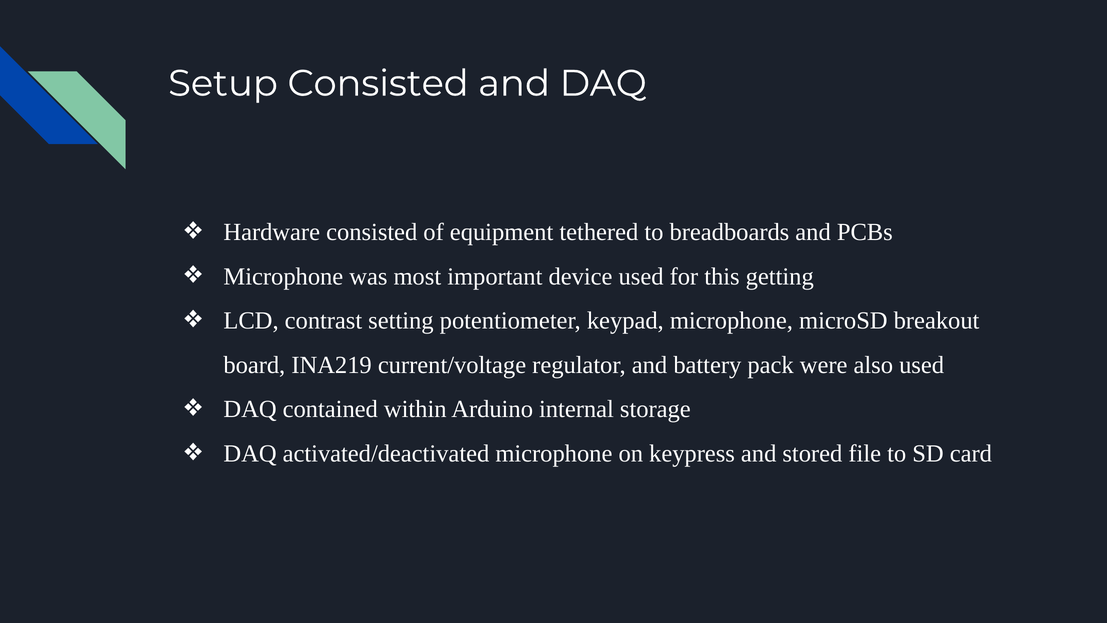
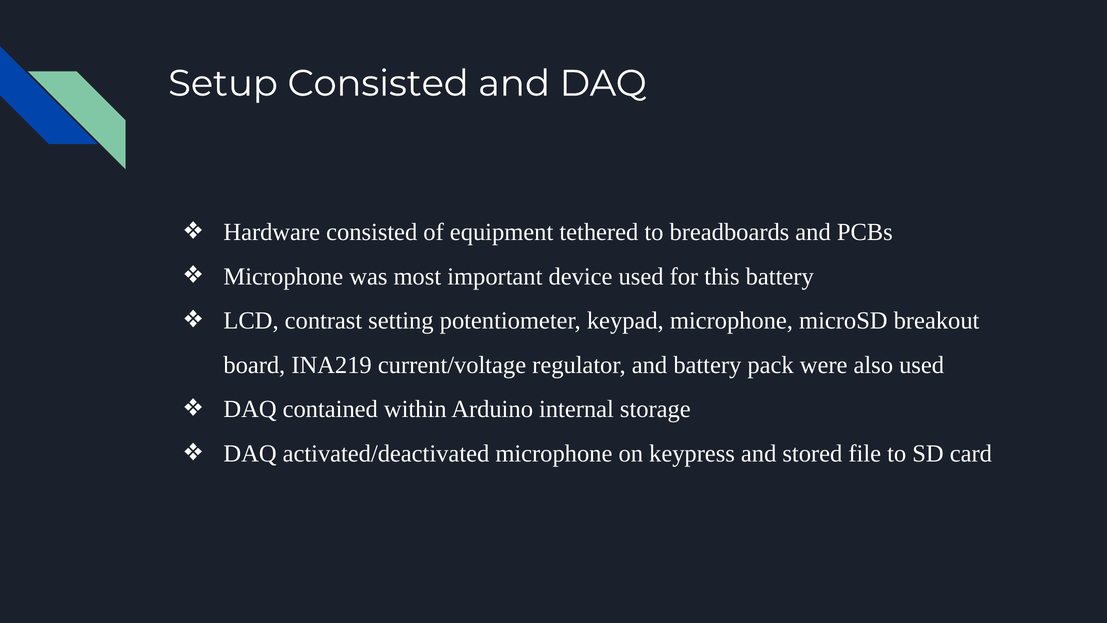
this getting: getting -> battery (780, 276)
